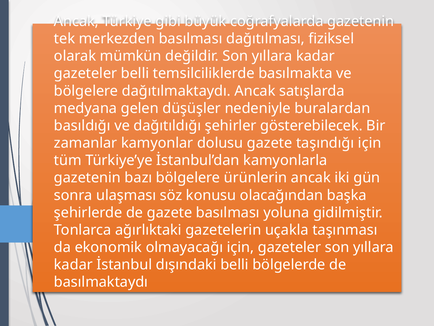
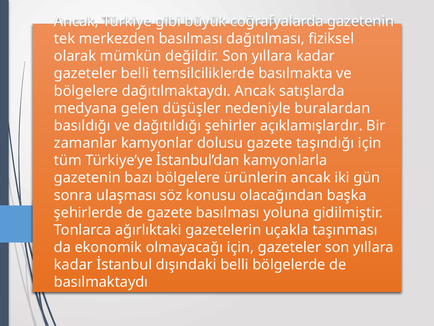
gösterebilecek: gösterebilecek -> açıklamışlardır (311, 126)
